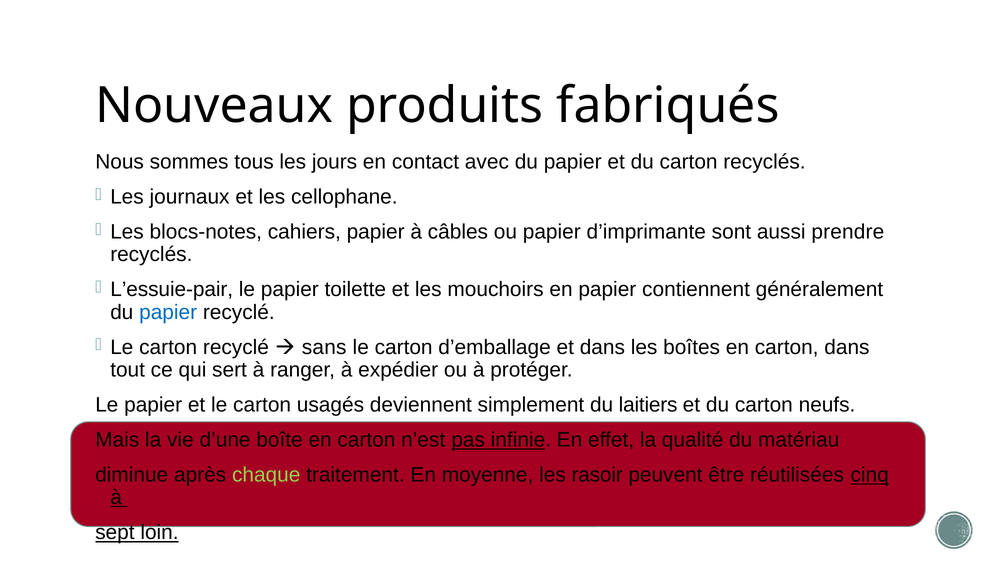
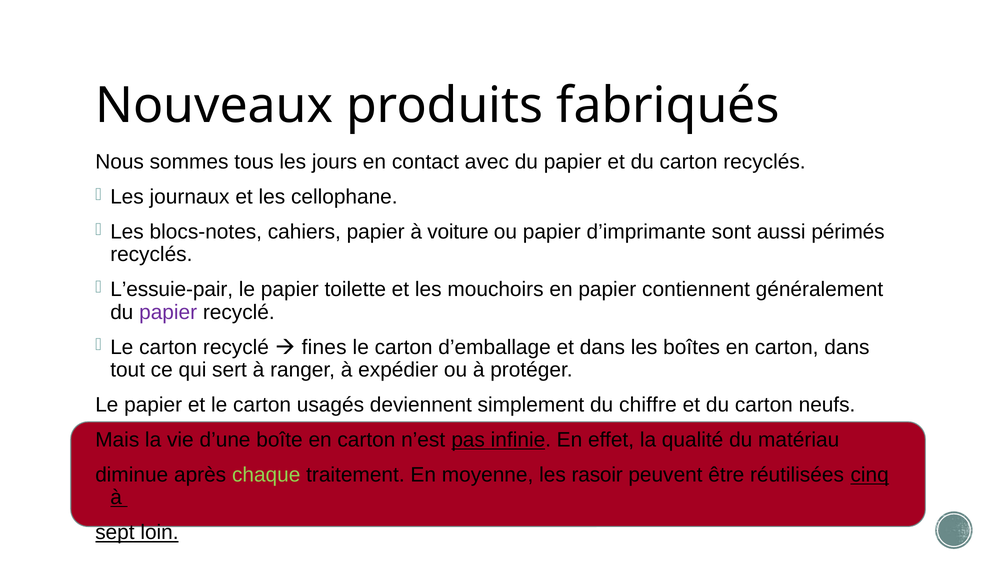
câbles: câbles -> voiture (458, 232)
prendre: prendre -> périmés (848, 232)
papier colour: blue -> purple (168, 312)
sans: sans -> fines (324, 347)
laitiers: laitiers -> chiffre (648, 404)
